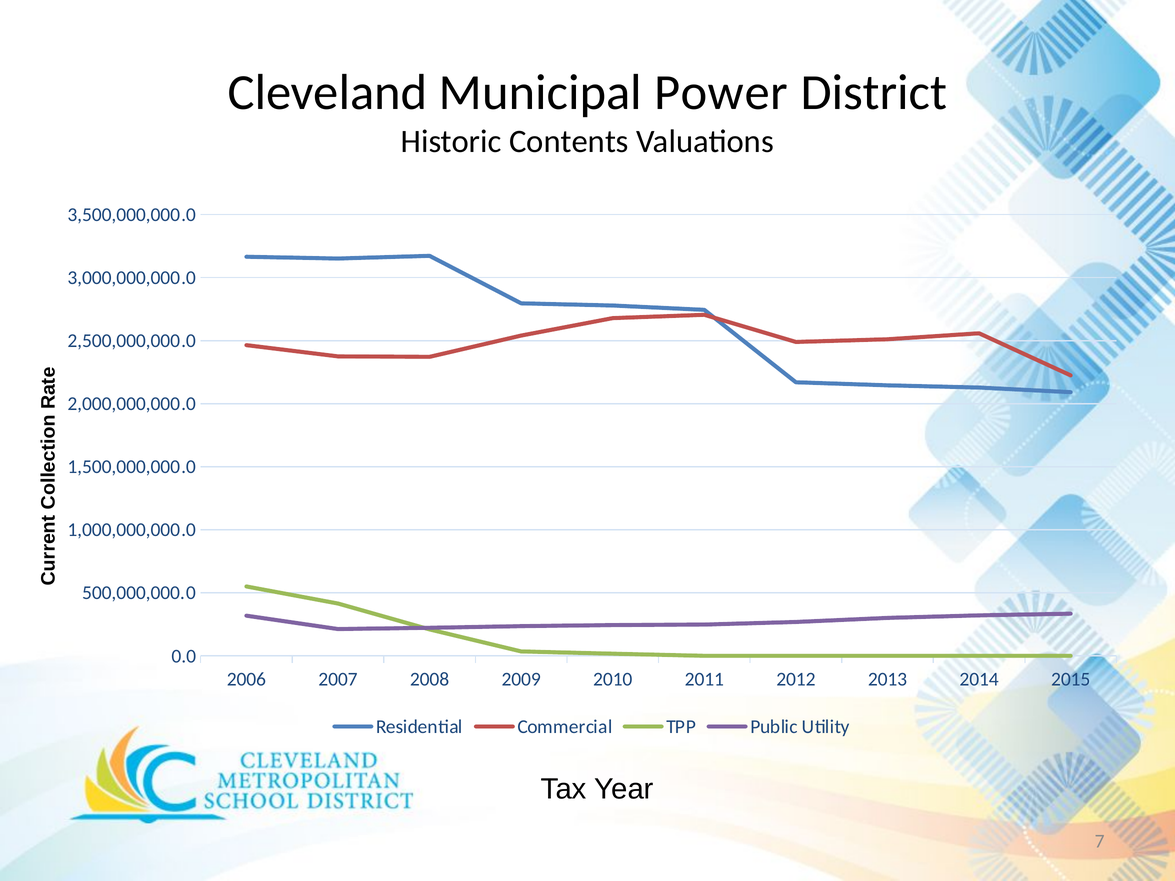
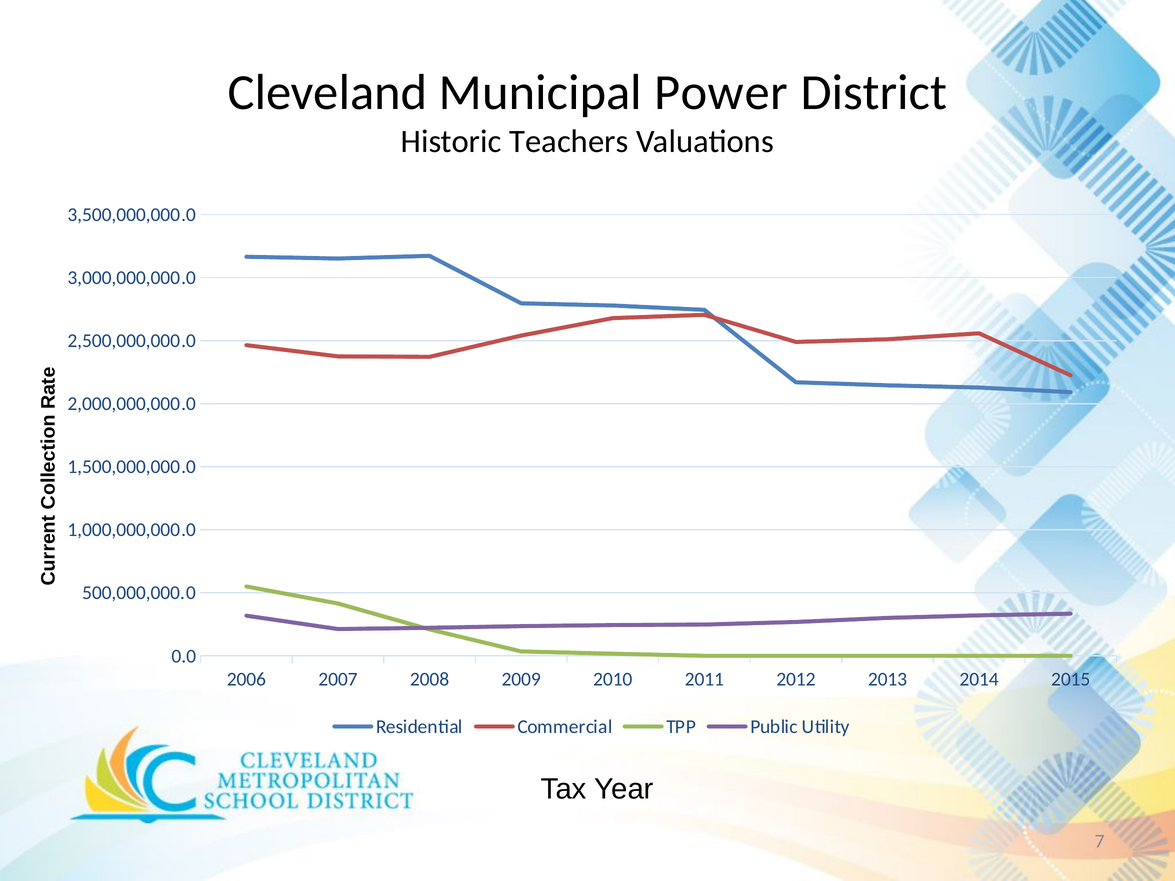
Contents: Contents -> Teachers (569, 141)
